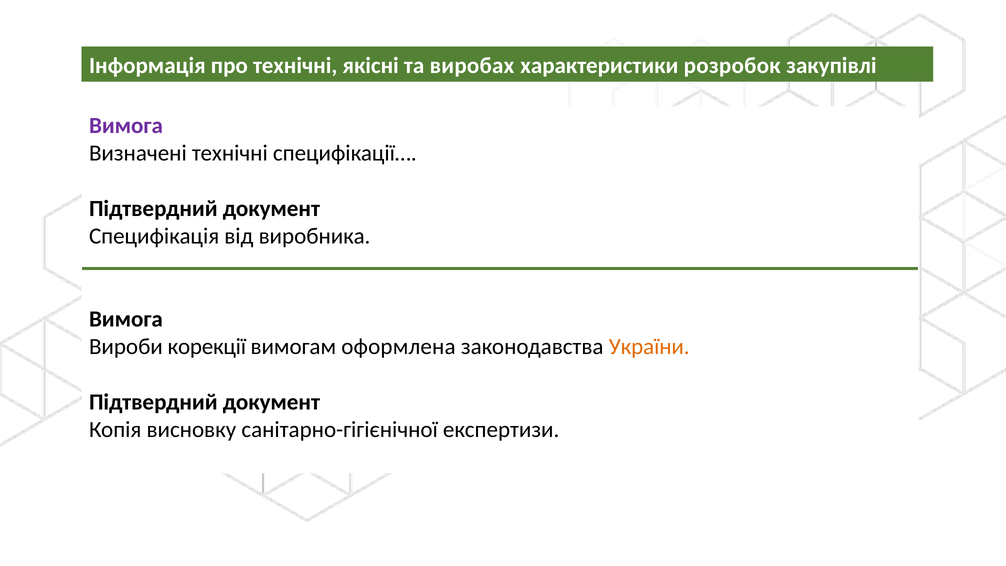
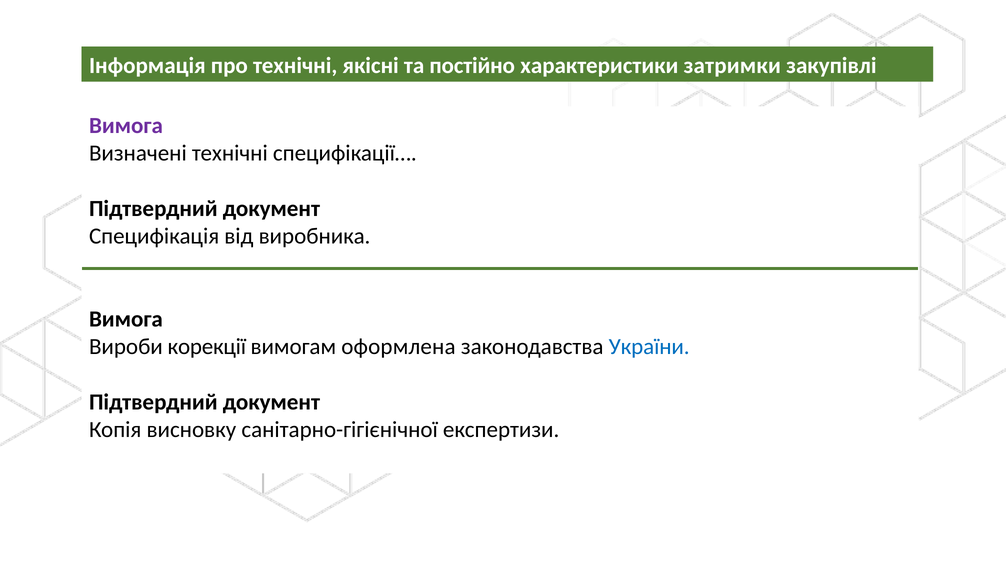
виробах: виробах -> постійно (472, 66)
розробок: розробок -> затримки (732, 66)
України colour: orange -> blue (649, 347)
